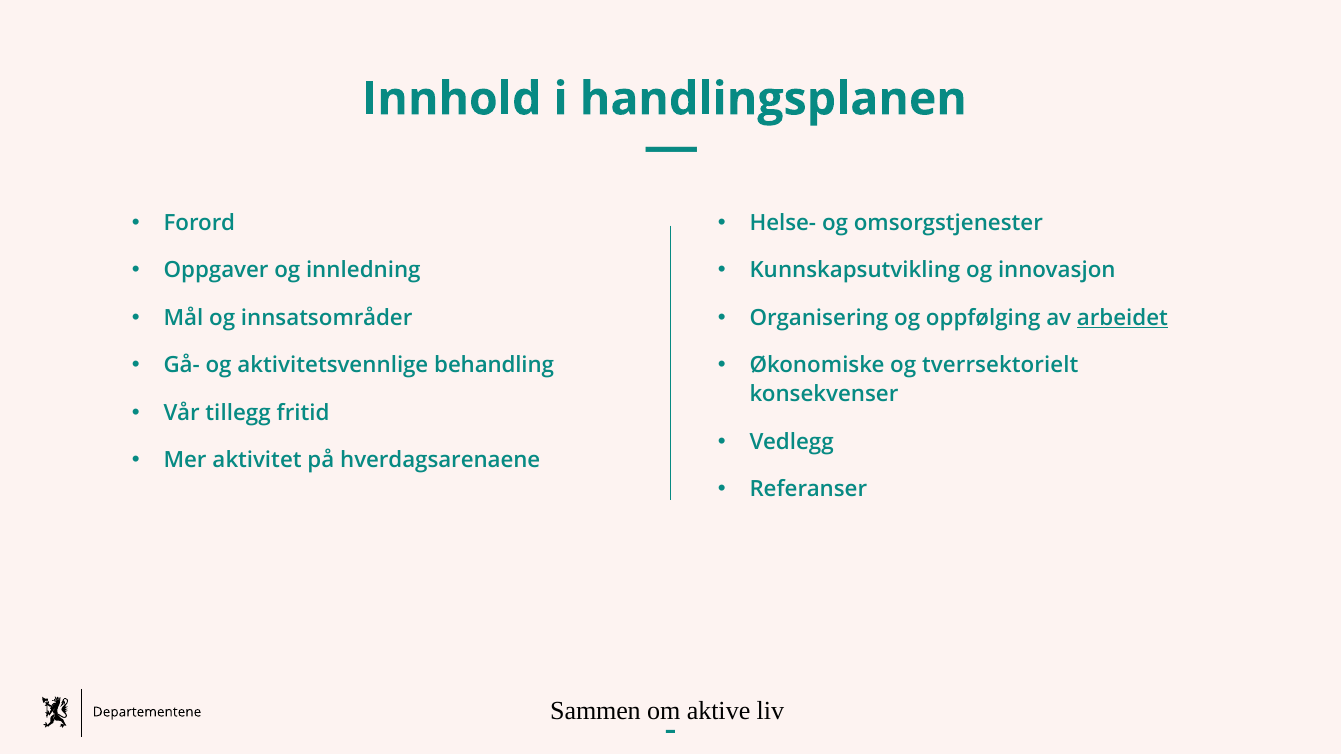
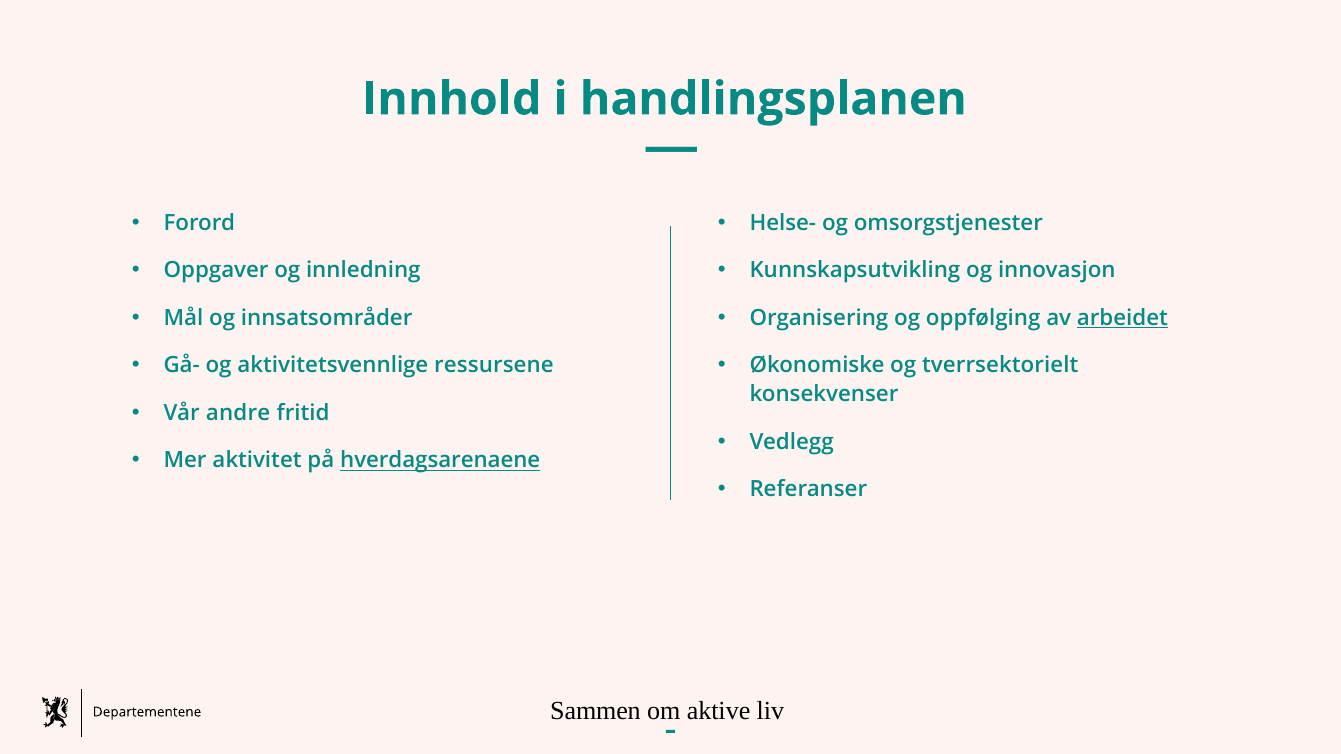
behandling: behandling -> ressursene (494, 366)
tillegg: tillegg -> andre (238, 413)
hverdagsarenaene underline: none -> present (440, 461)
